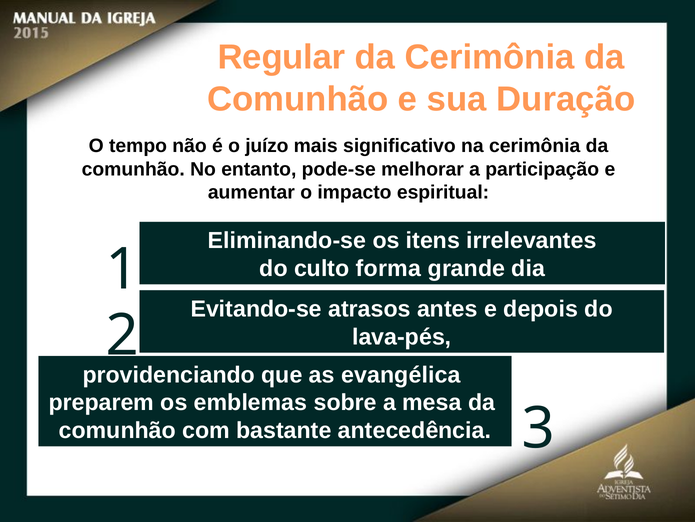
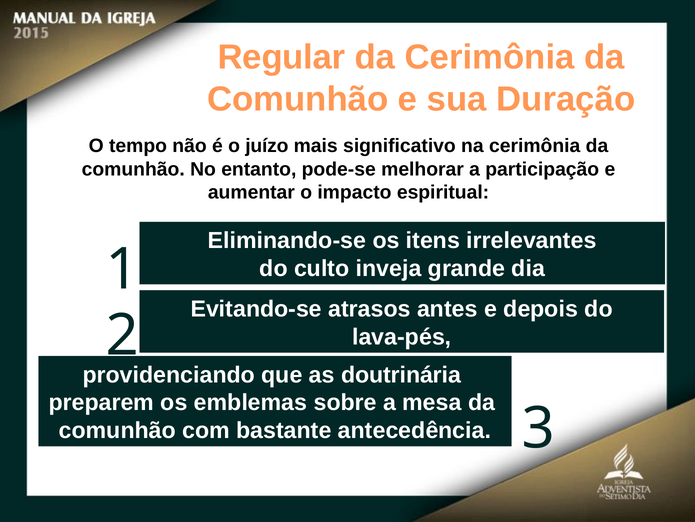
forma: forma -> inveja (389, 268)
evangélica: evangélica -> doutrinária (401, 374)
